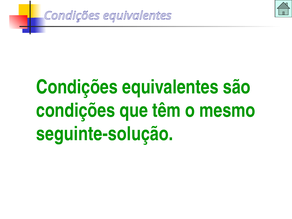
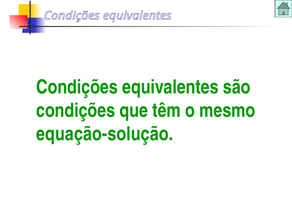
seguinte-solução: seguinte-solução -> equação-solução (105, 134)
